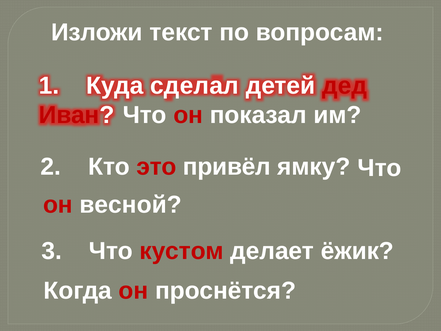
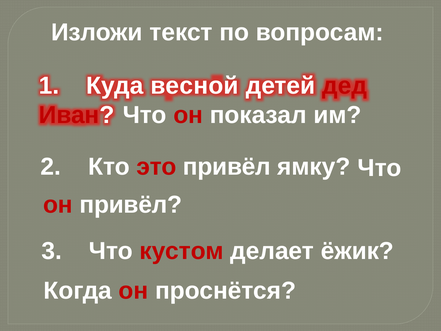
сделал: сделал -> весной (194, 86)
он весной: весной -> привёл (131, 205)
